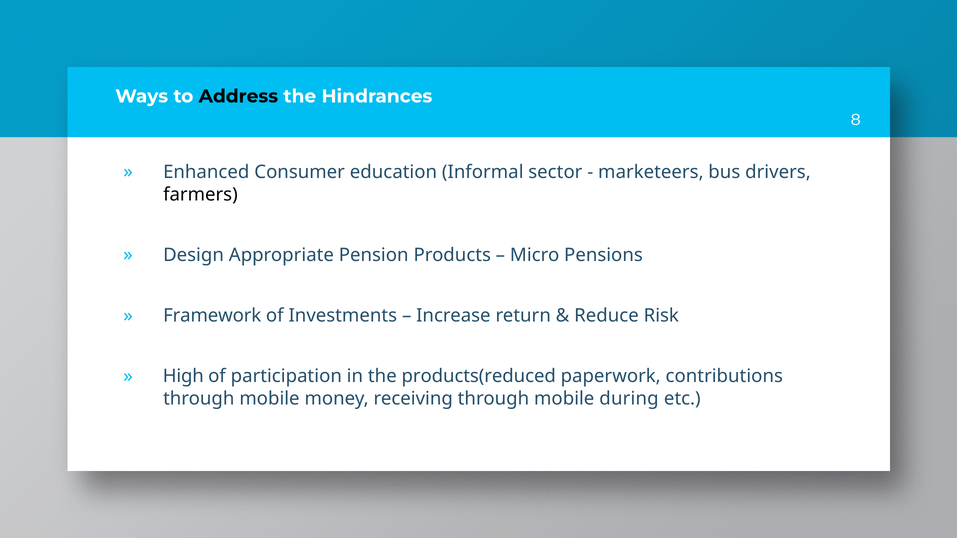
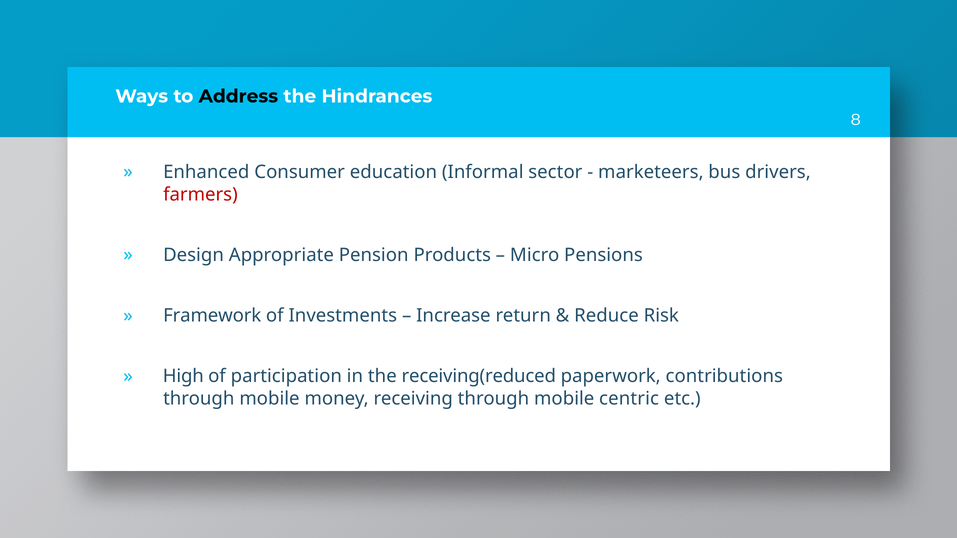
farmers colour: black -> red (200, 195)
products(reduced: products(reduced -> receiving(reduced (479, 377)
during: during -> centric (629, 399)
